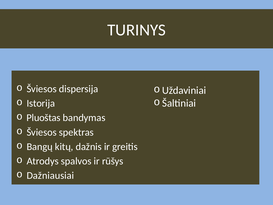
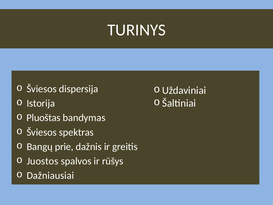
kitų: kitų -> prie (64, 146)
Atrodys: Atrodys -> Juostos (43, 161)
